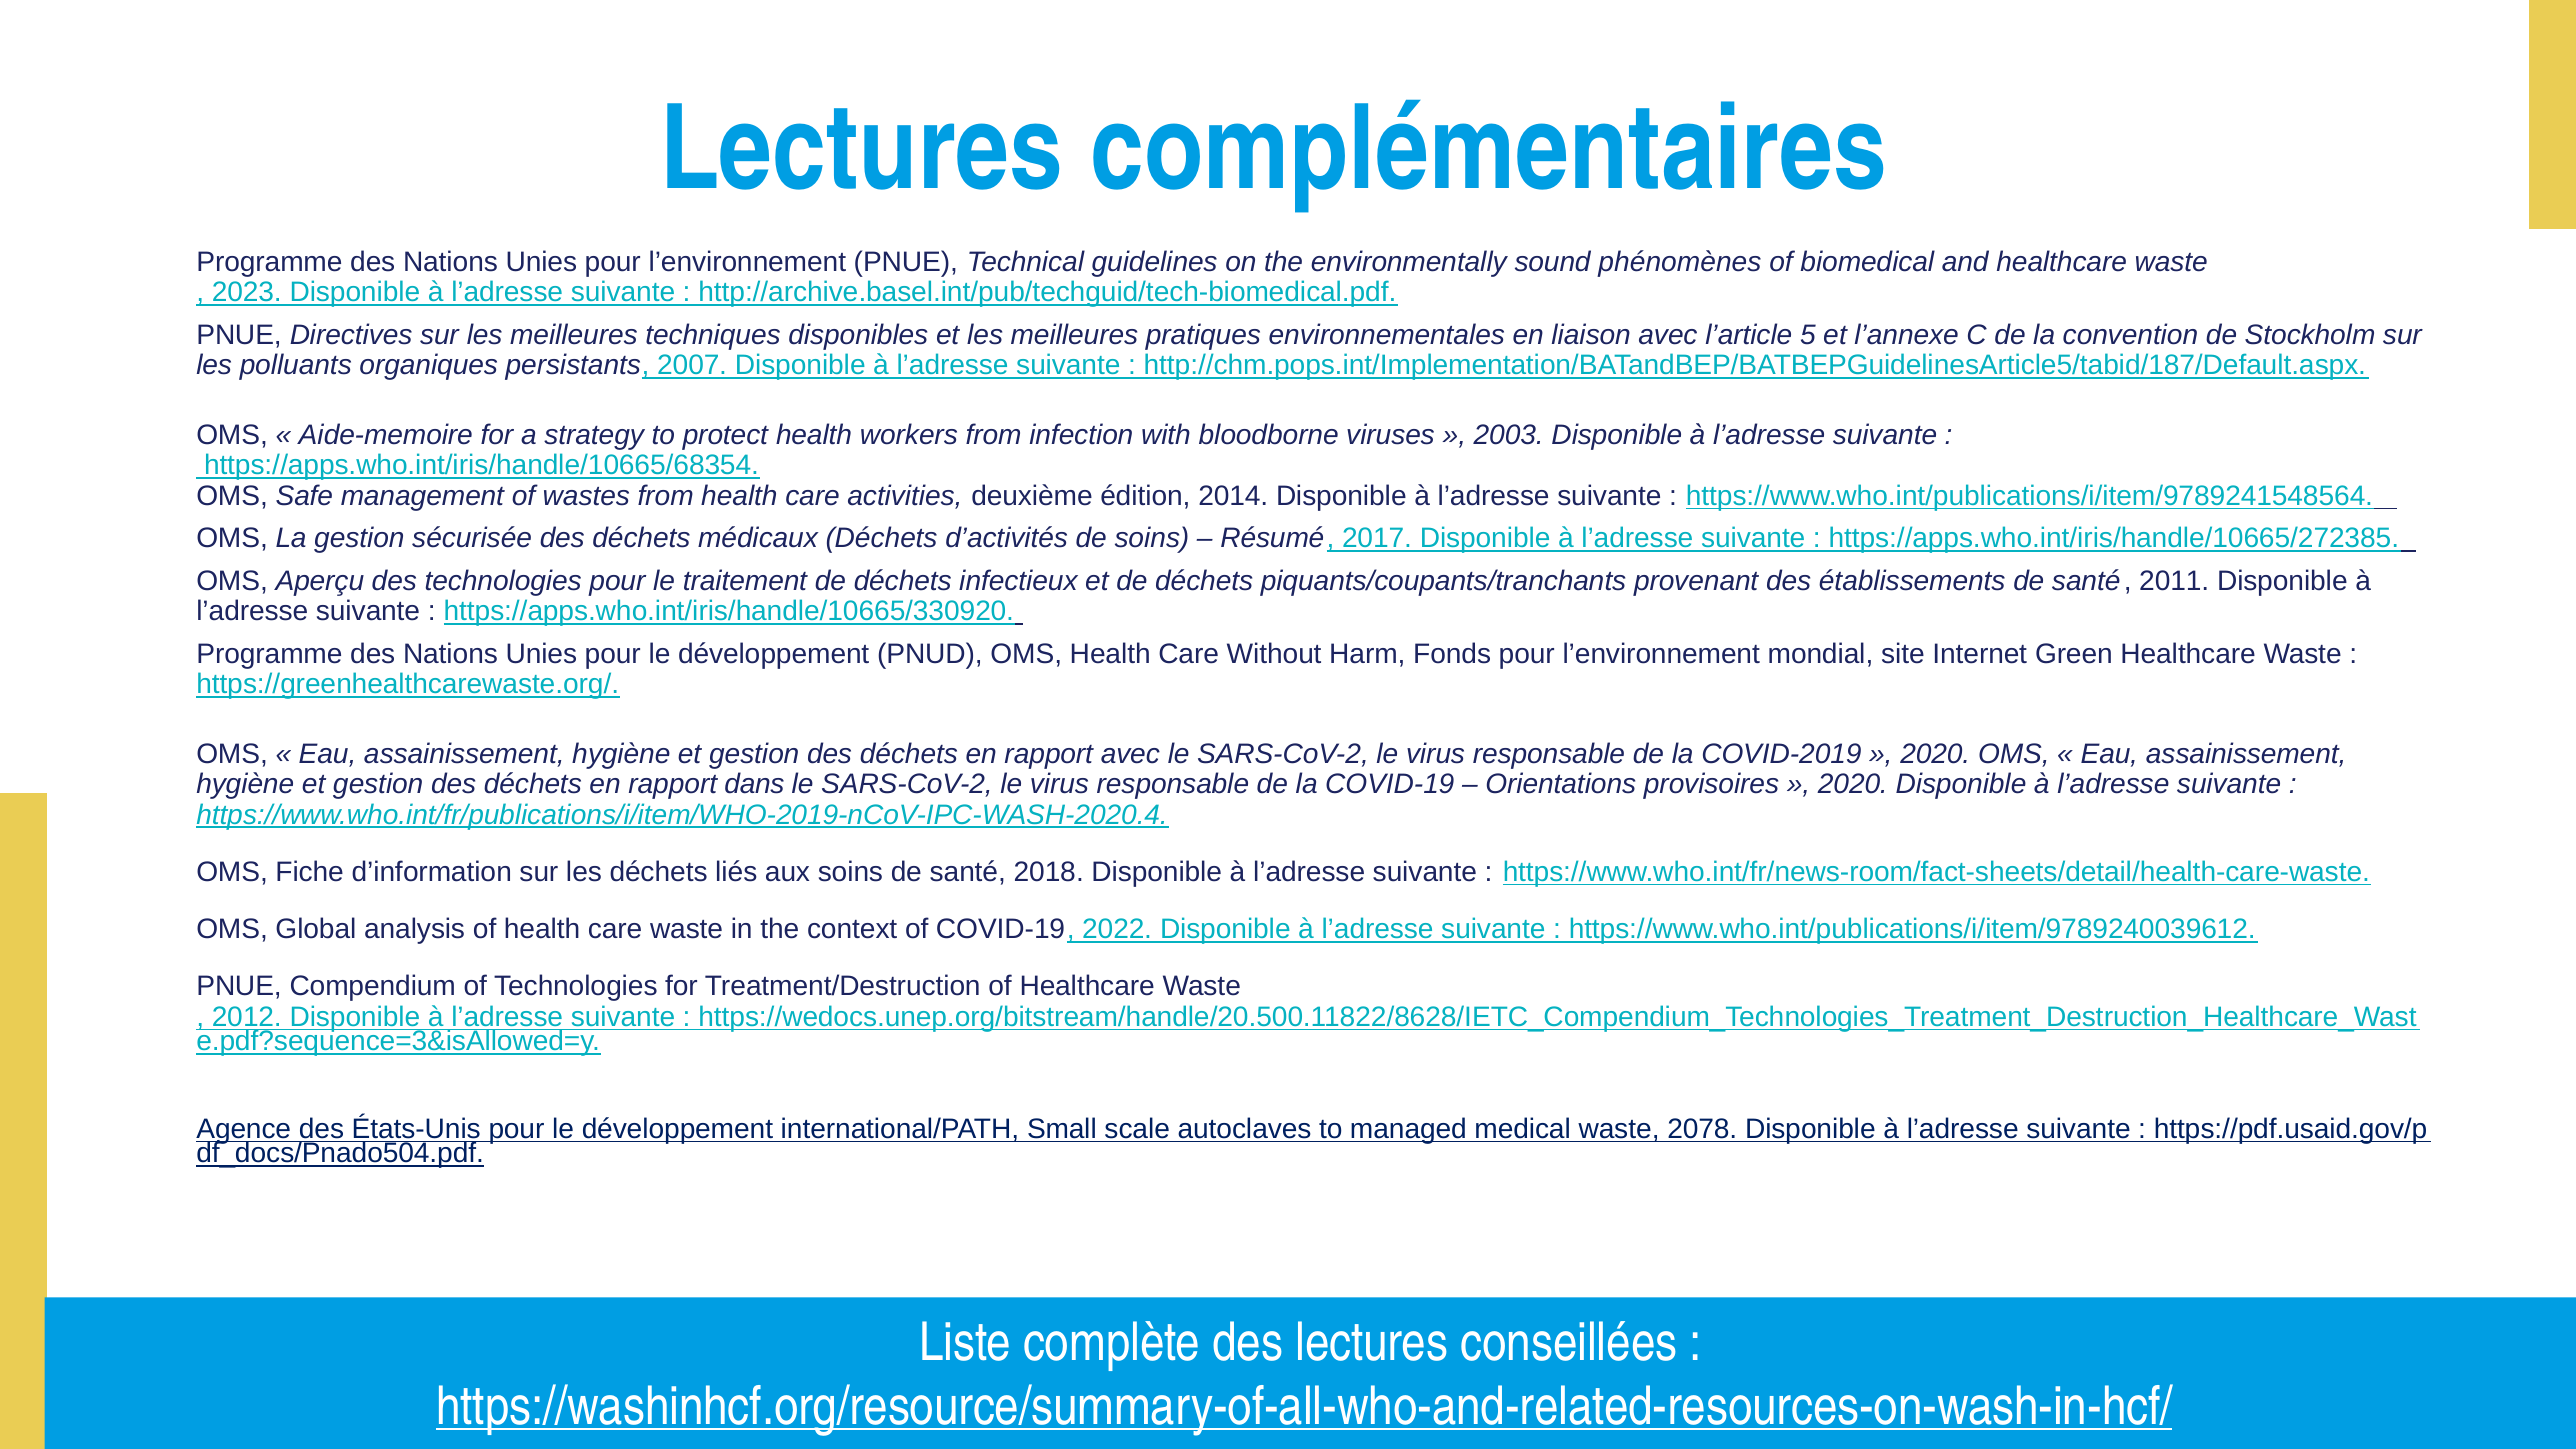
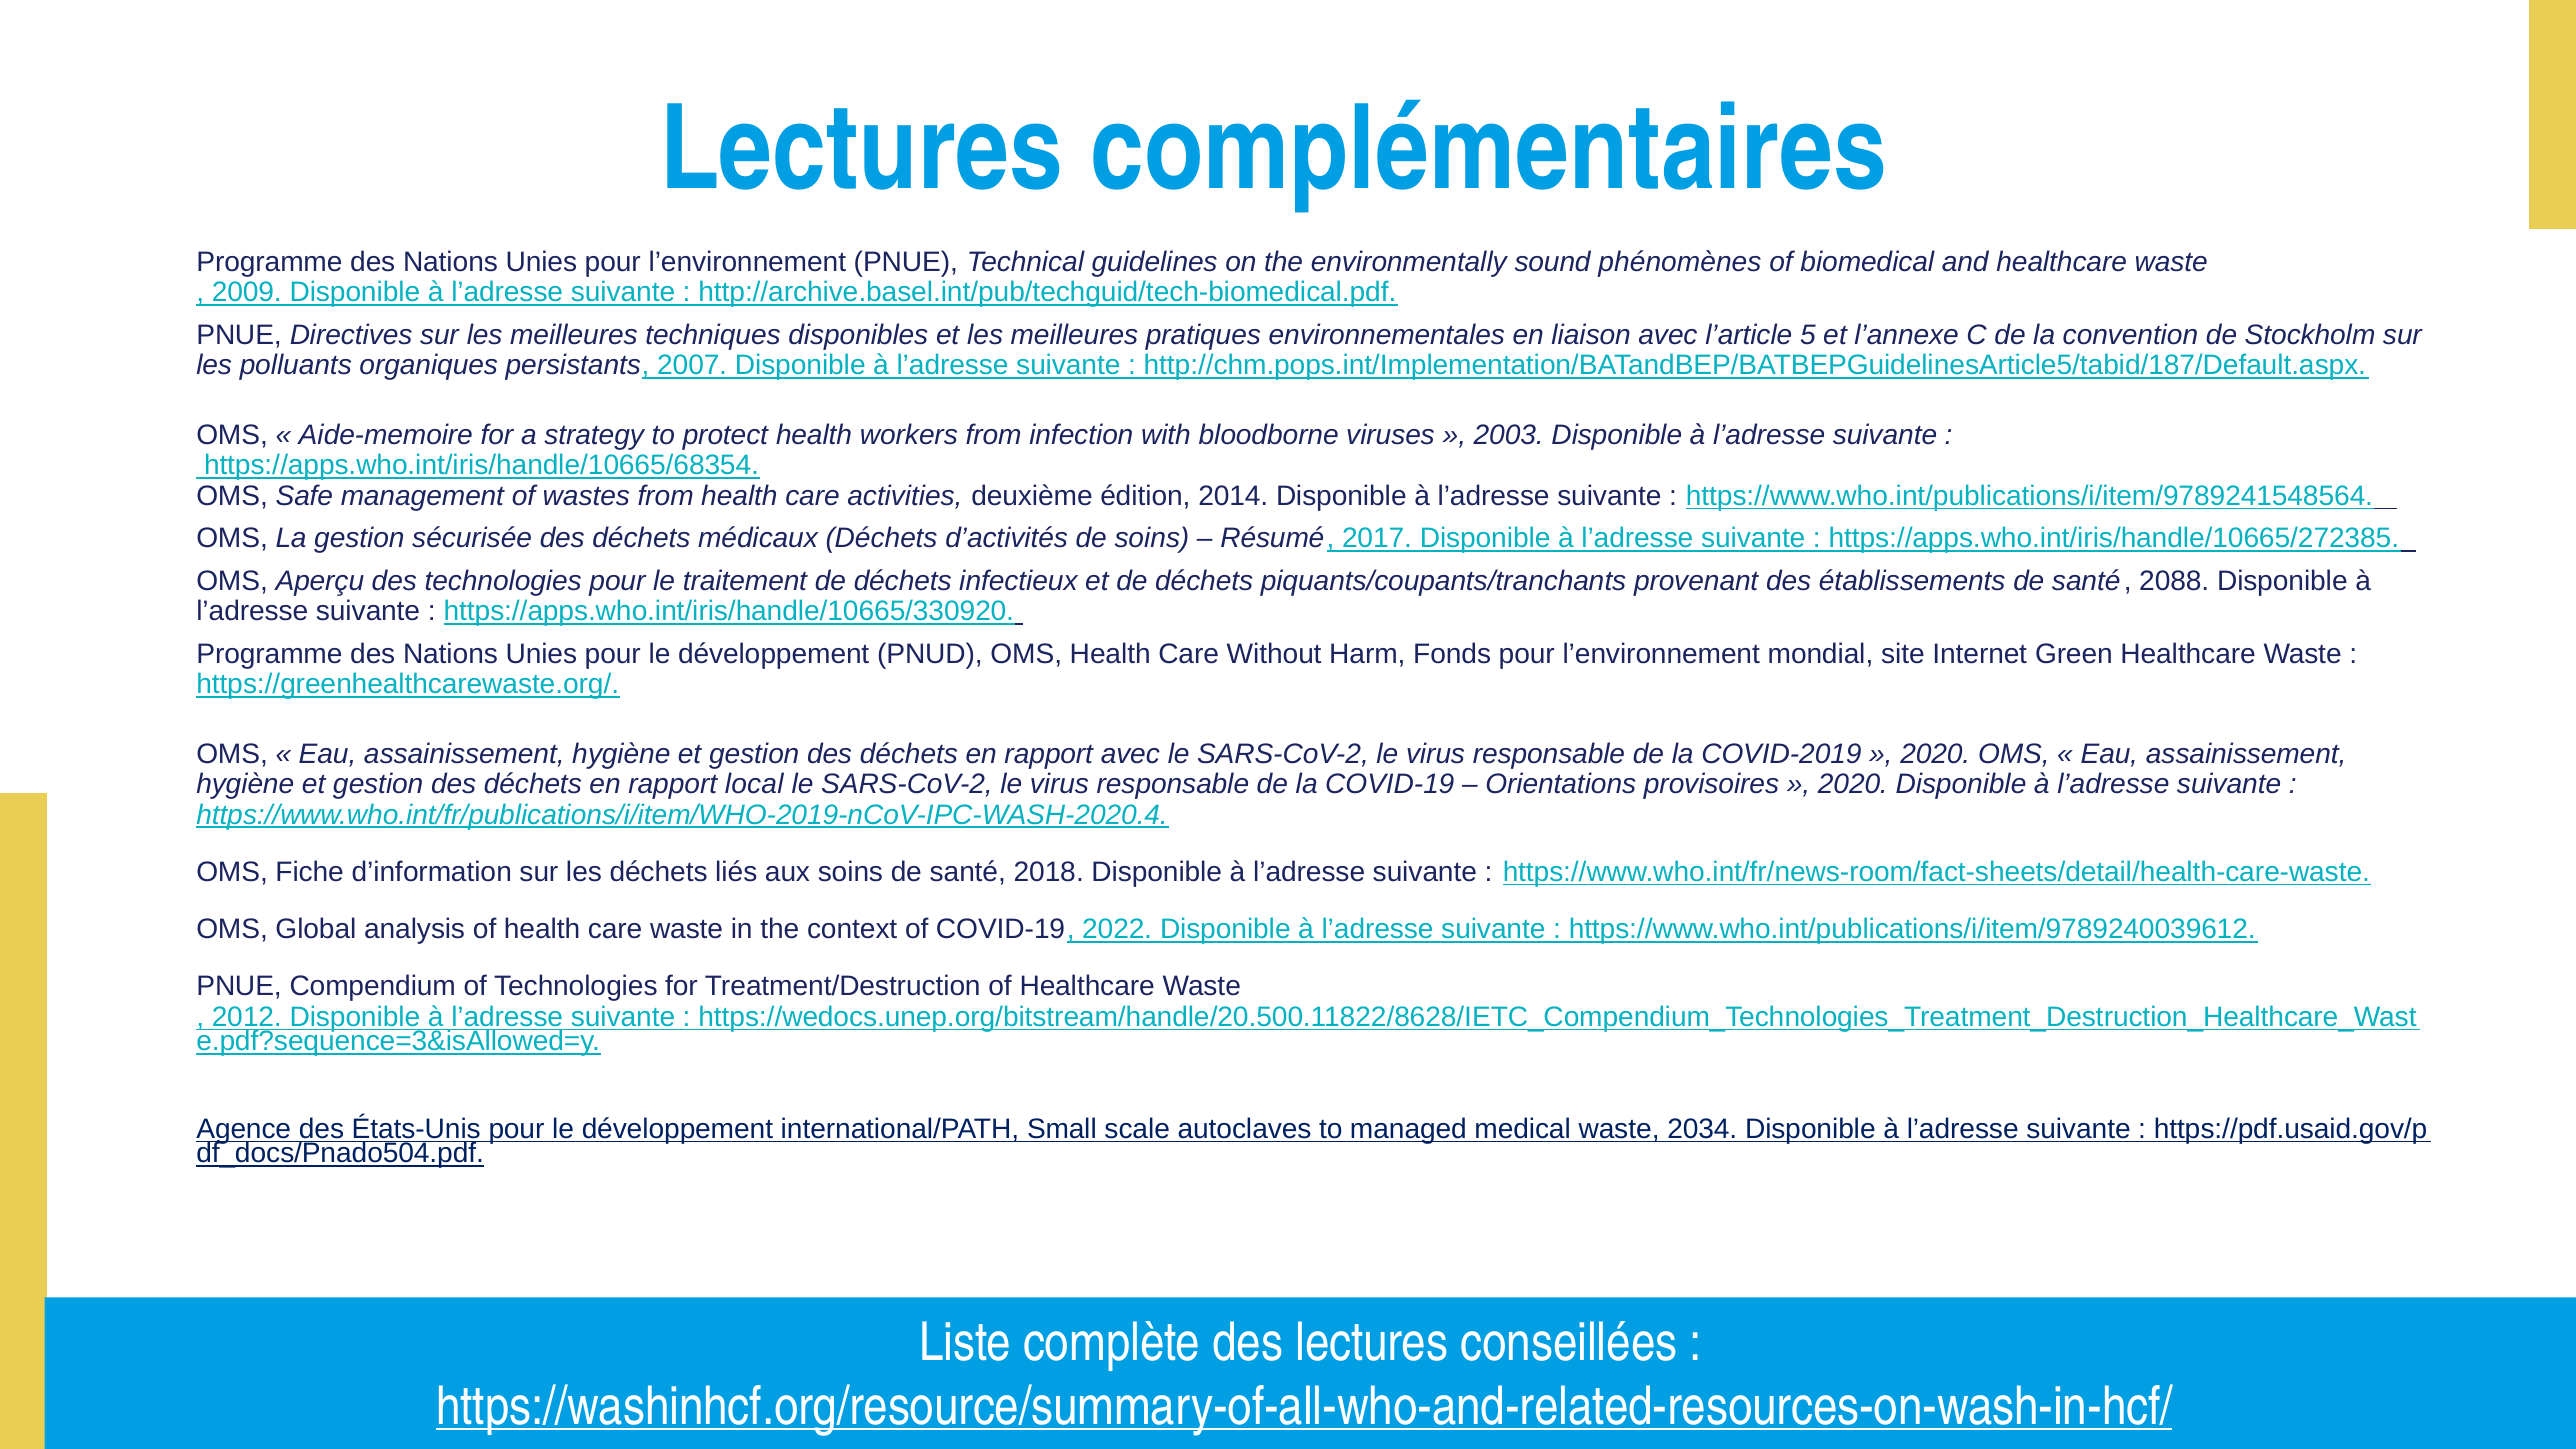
2023: 2023 -> 2009 (247, 293)
2011: 2011 -> 2088 (2174, 581)
dans: dans -> local (754, 784)
2078: 2078 -> 2034 (1702, 1129)
